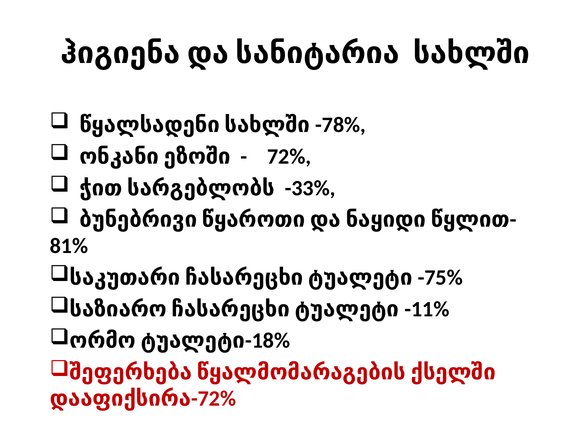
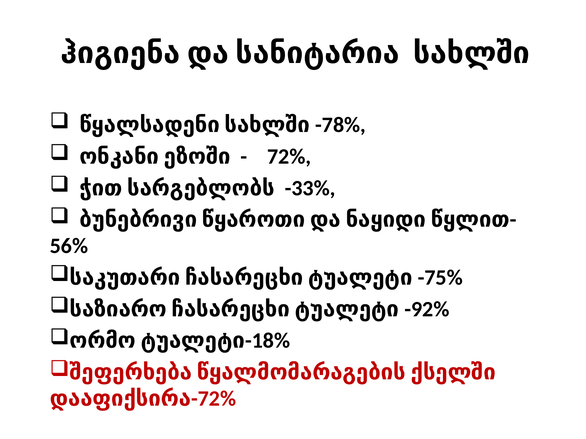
81%: 81% -> 56% (69, 246)
-11%: -11% -> -92% (427, 310)
